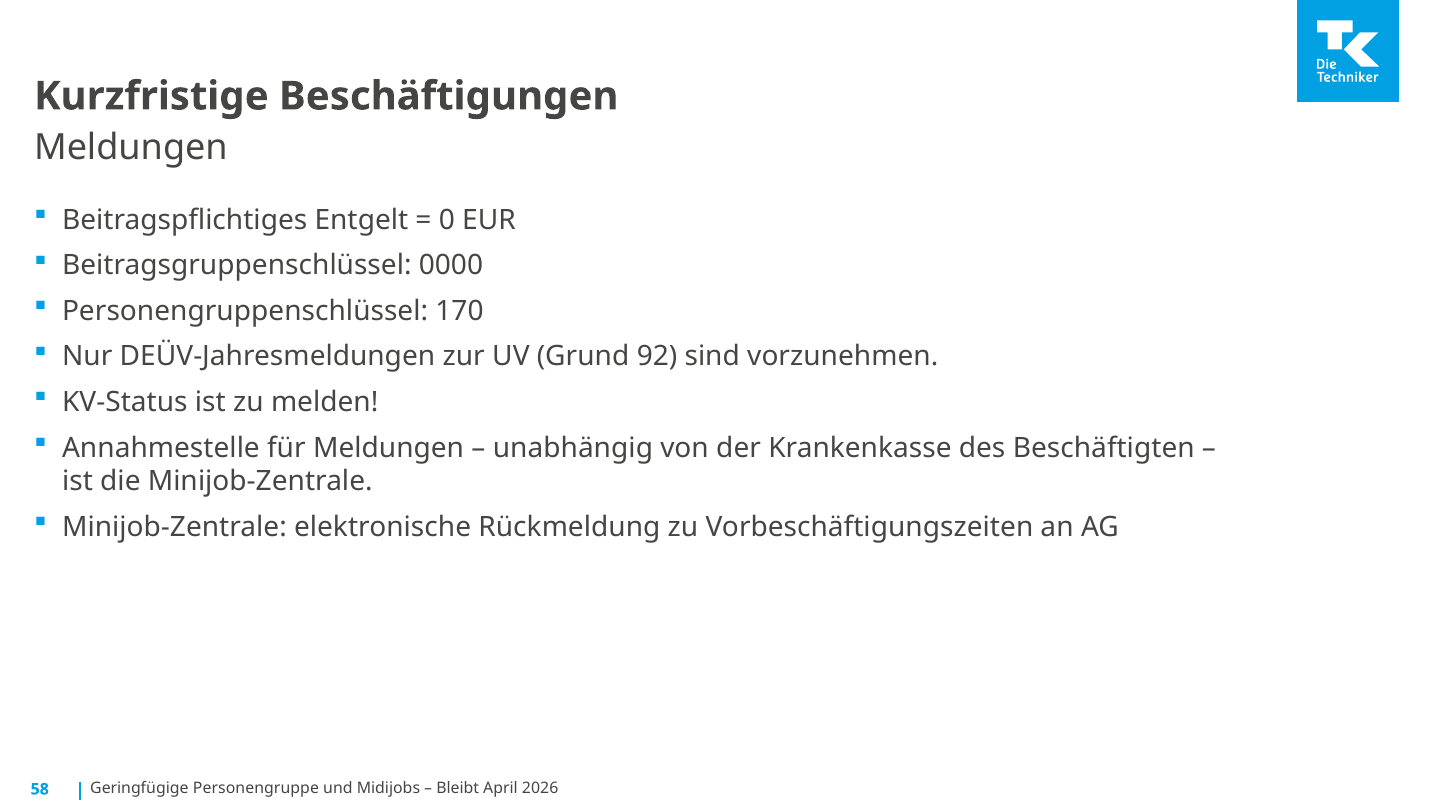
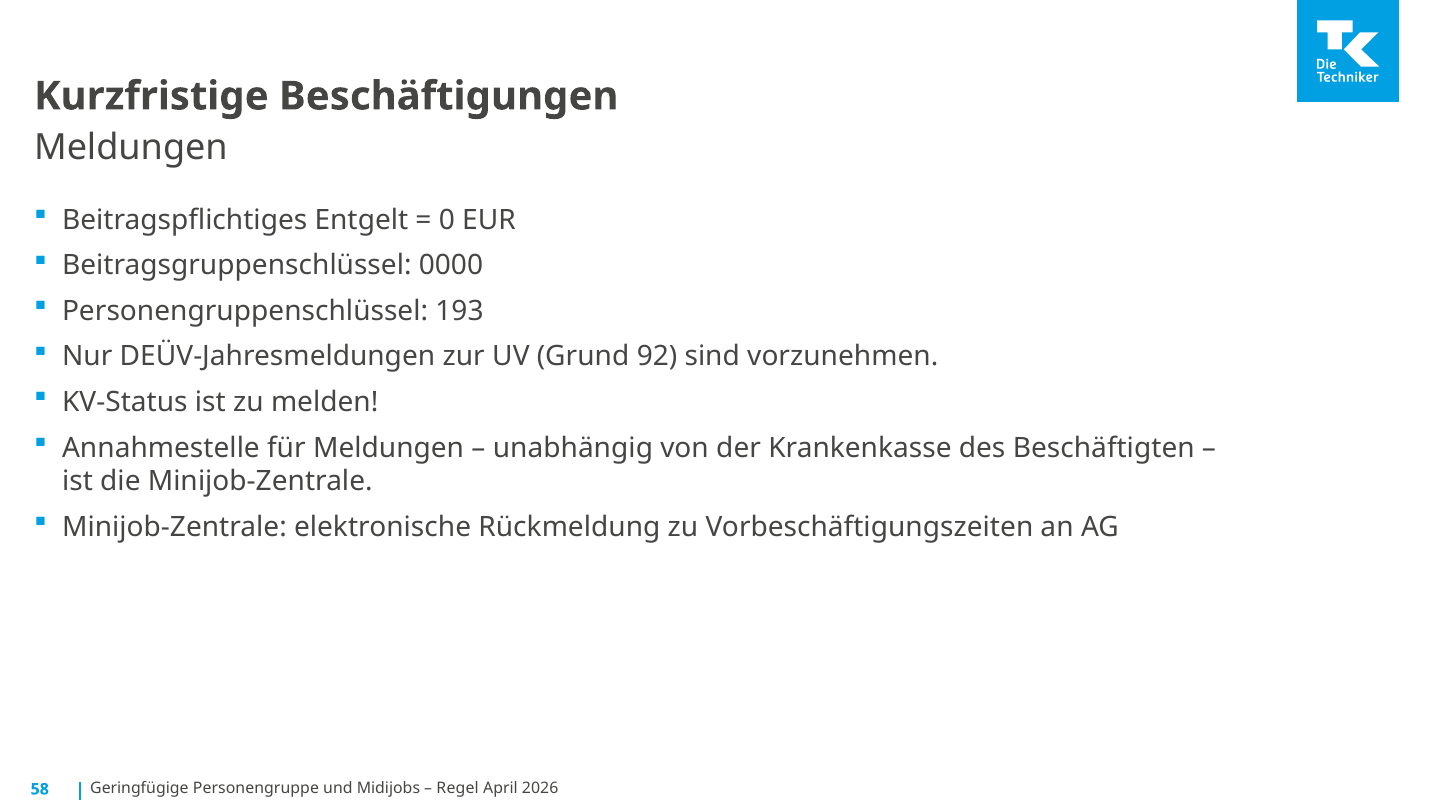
170: 170 -> 193 (459, 311)
Bleibt: Bleibt -> Regel (458, 789)
